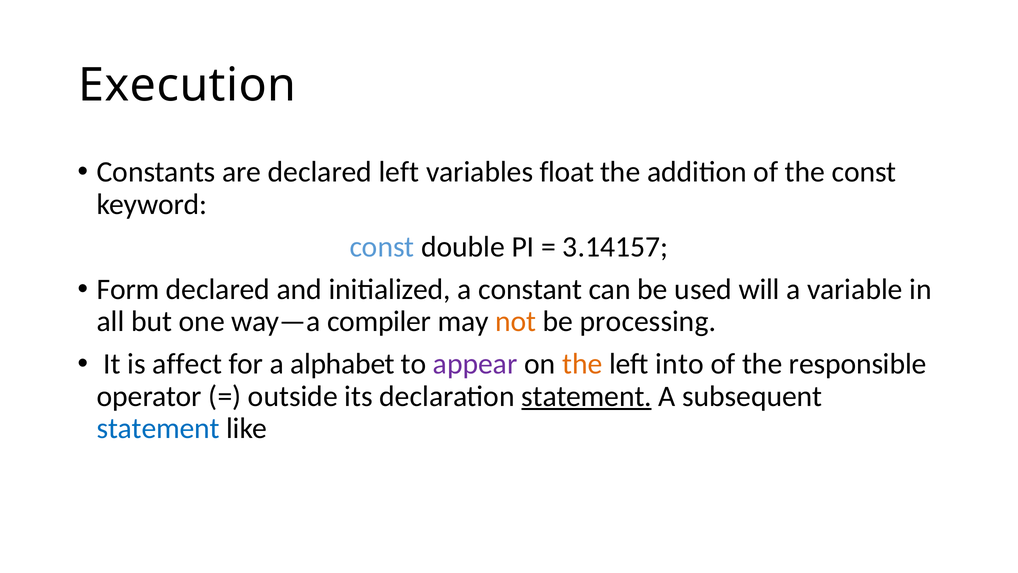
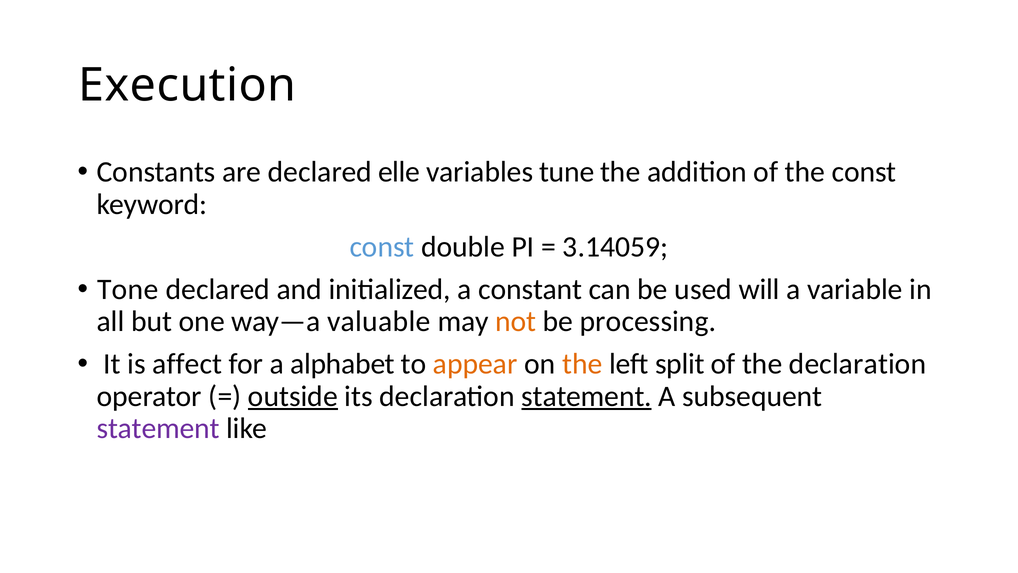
declared left: left -> elle (399, 172)
float: float -> tune (567, 172)
3.14157: 3.14157 -> 3.14059 (615, 247)
Form: Form -> Tone (128, 289)
compiler: compiler -> valuable (379, 321)
appear colour: purple -> orange (475, 364)
into: into -> split (680, 364)
the responsible: responsible -> declaration (858, 364)
outside underline: none -> present (293, 396)
statement colour: blue -> purple (158, 428)
